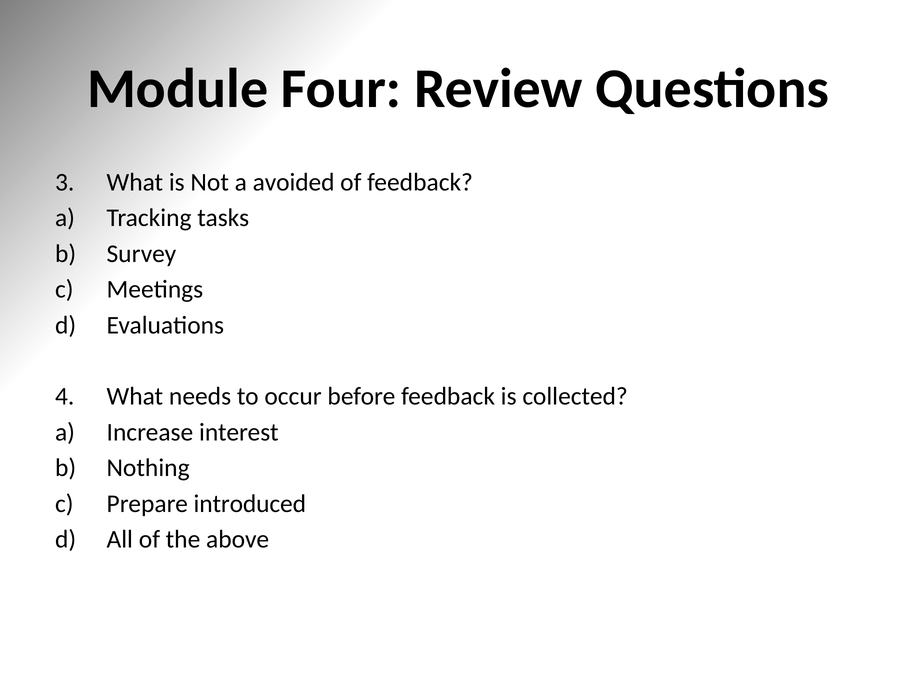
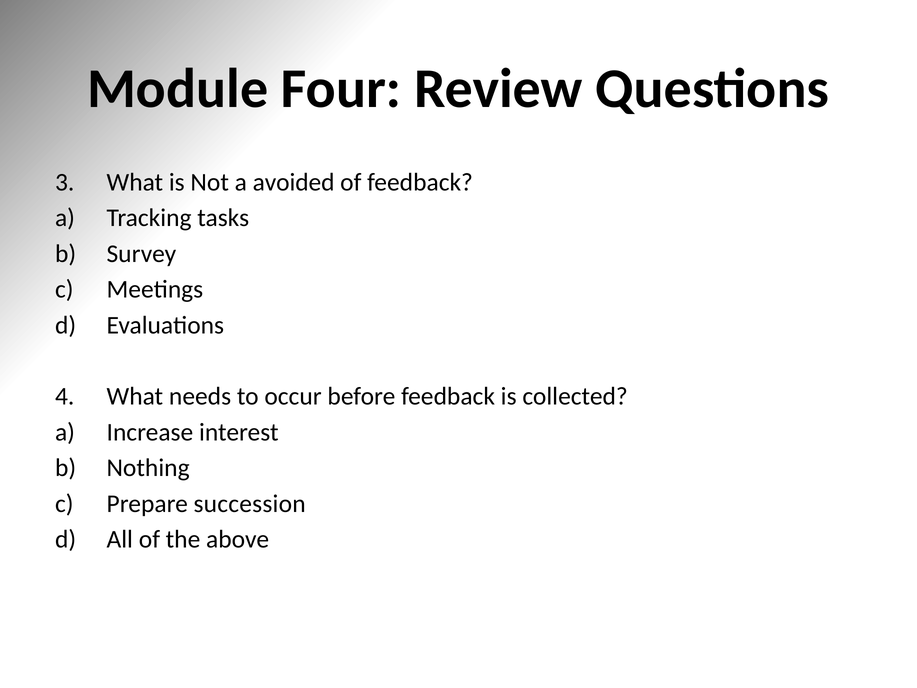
introduced: introduced -> succession (250, 504)
